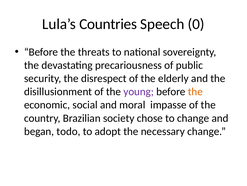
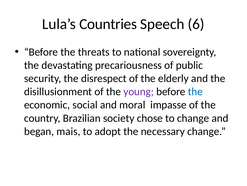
0: 0 -> 6 (196, 24)
the colour: orange -> blue (195, 91)
todo: todo -> mais (68, 131)
